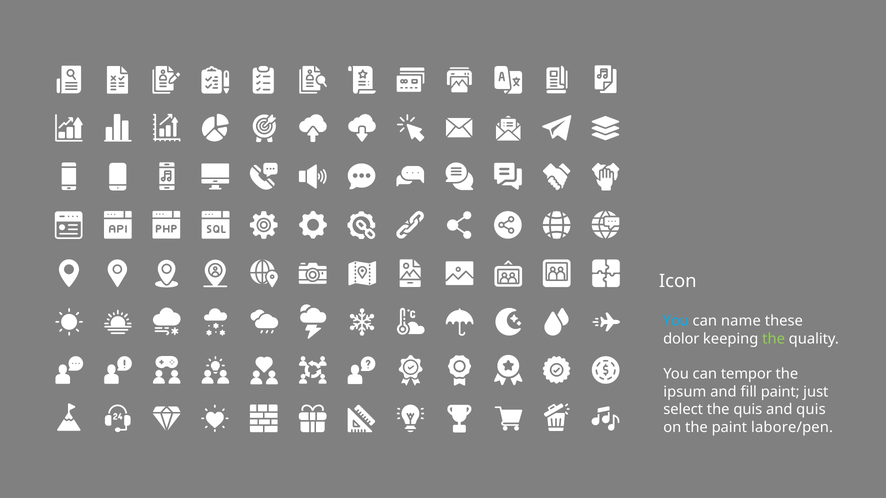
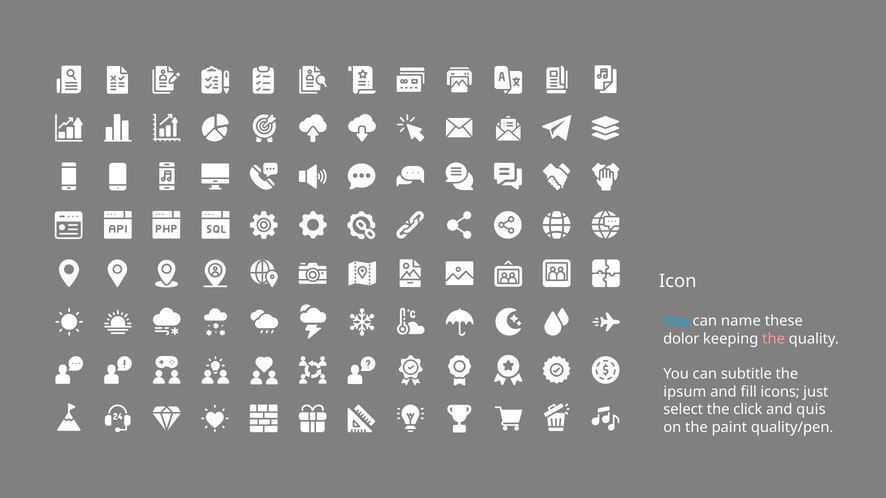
the colour: light green -> pink (774, 339)
tempor: tempor -> subtitle (746, 374)
fill paint: paint -> icons (780, 392)
the quis: quis -> click (748, 410)
labore/pen: labore/pen -> quality/pen (792, 427)
